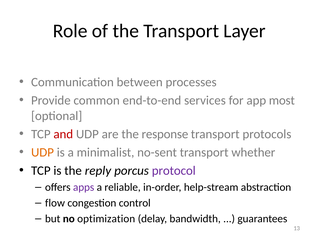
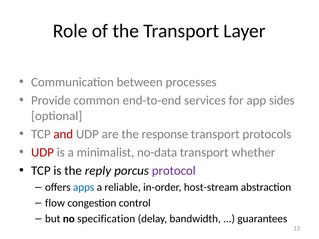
most: most -> sides (282, 101)
UDP colour: orange -> red (42, 152)
no-sent: no-sent -> no-data (157, 152)
apps colour: purple -> blue (84, 187)
help-stream: help-stream -> host-stream (211, 187)
optimization: optimization -> specification (106, 219)
